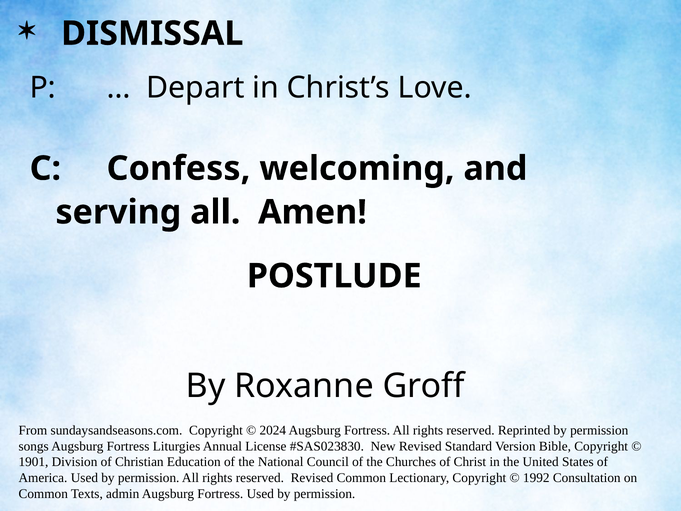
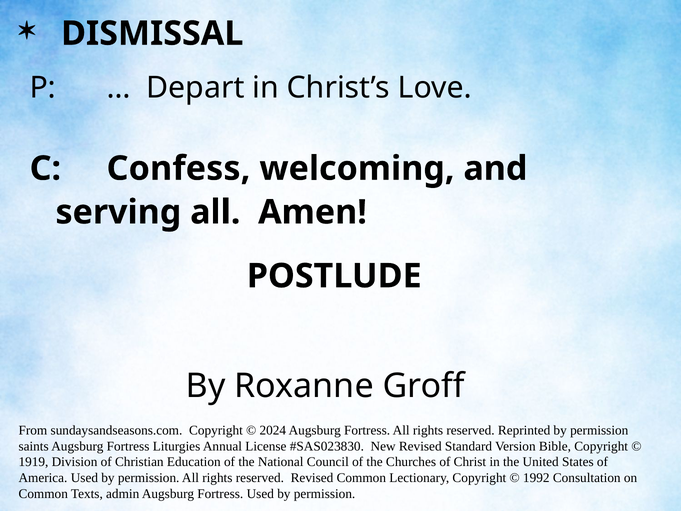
songs: songs -> saints (34, 446)
1901: 1901 -> 1919 (33, 462)
